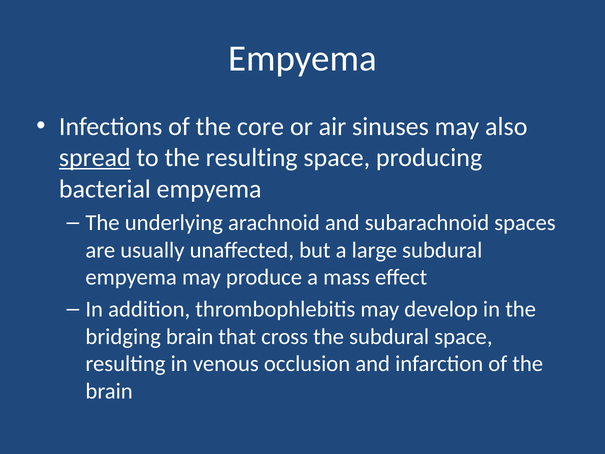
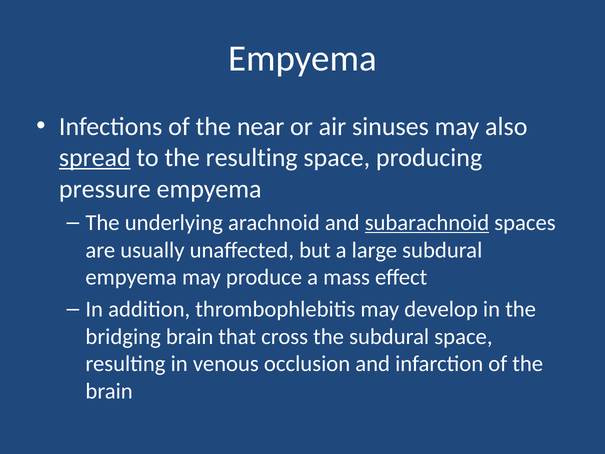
core: core -> near (261, 126)
bacterial: bacterial -> pressure (105, 189)
subarachnoid underline: none -> present (427, 223)
